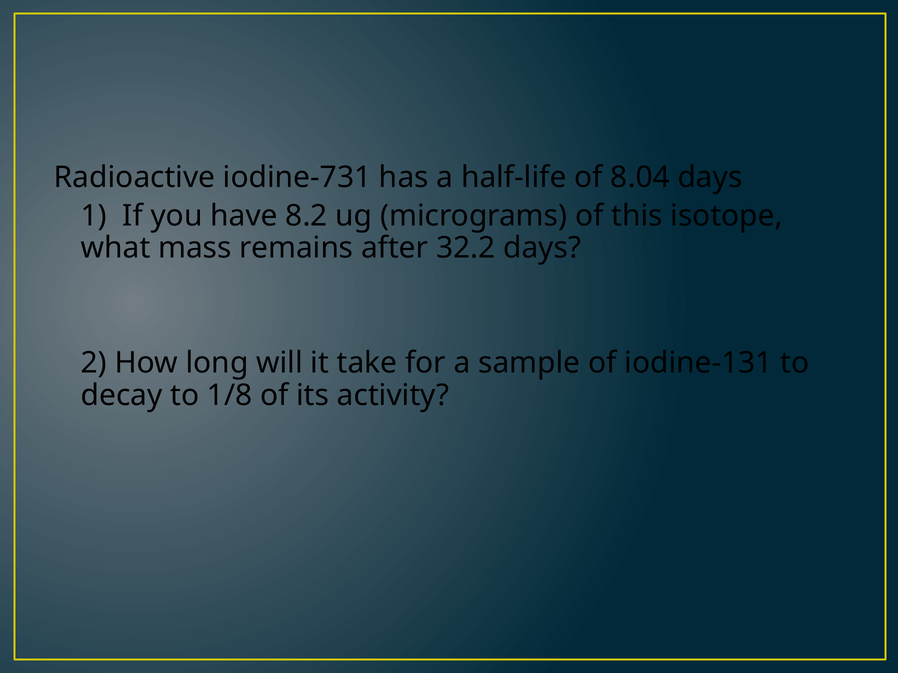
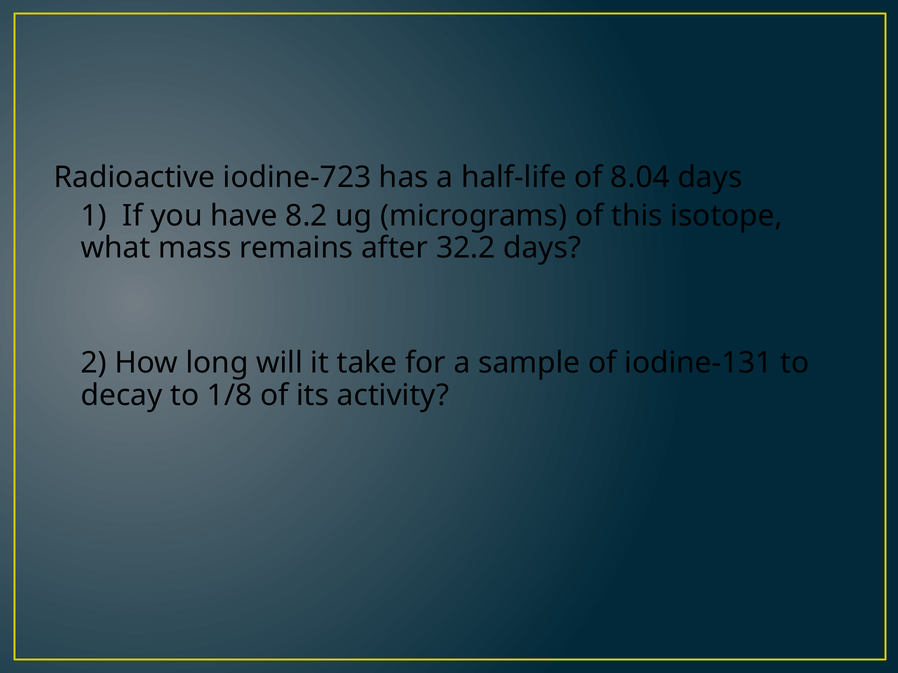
iodine-731: iodine-731 -> iodine-723 (297, 178)
